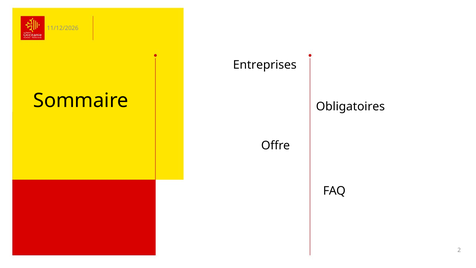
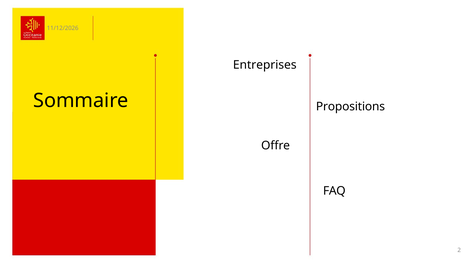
Obligatoires: Obligatoires -> Propositions (350, 107)
